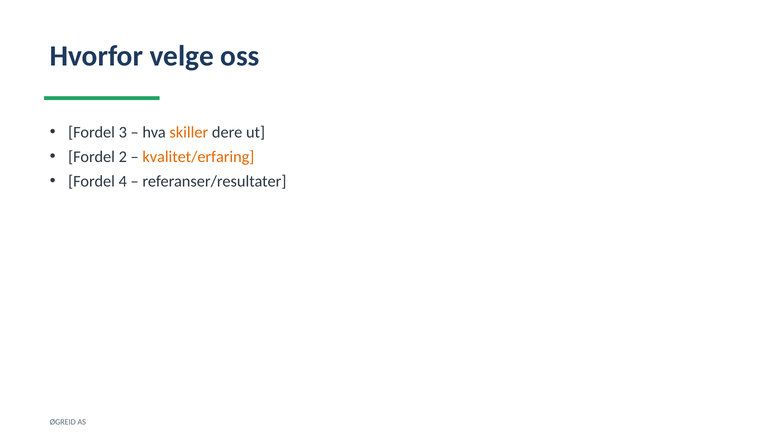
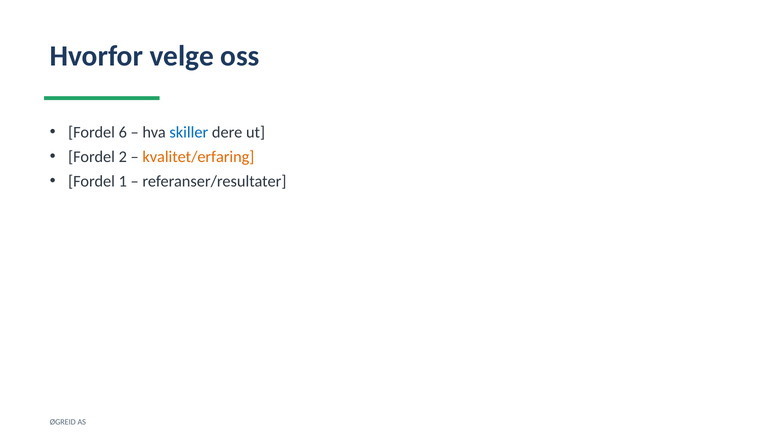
3: 3 -> 6 (123, 133)
skiller colour: orange -> blue (189, 133)
4: 4 -> 1 (123, 182)
